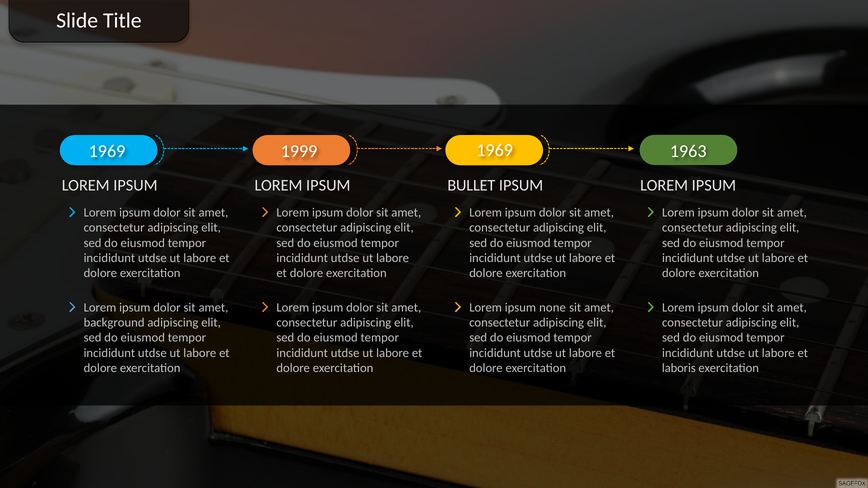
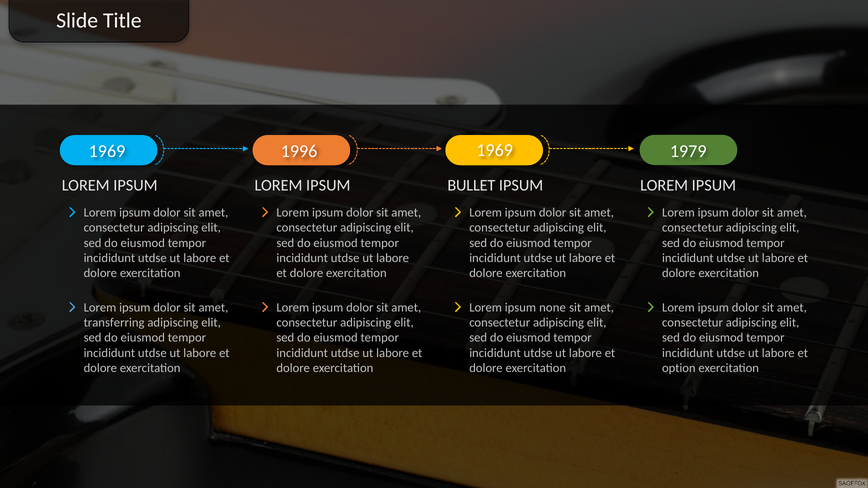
1999: 1999 -> 1996 (299, 152)
1963: 1963 -> 1979 (688, 152)
background: background -> transferring (114, 323)
laboris: laboris -> option (679, 368)
